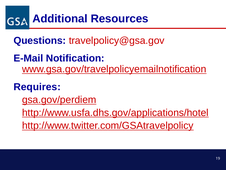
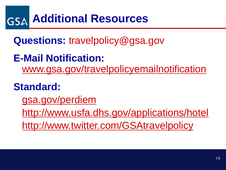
Requires: Requires -> Standard (37, 87)
